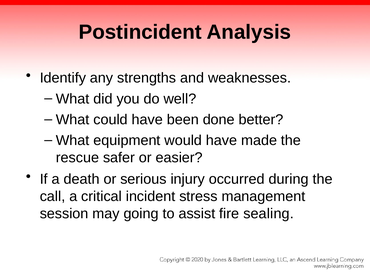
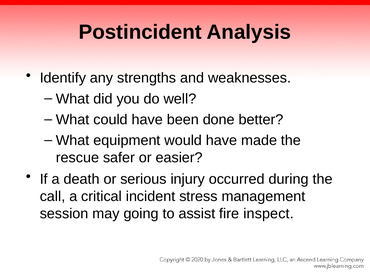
sealing: sealing -> inspect (269, 214)
